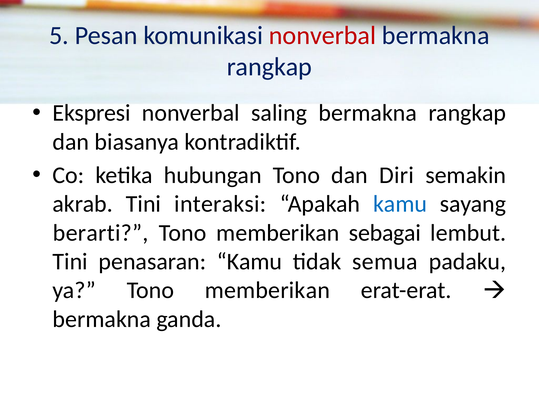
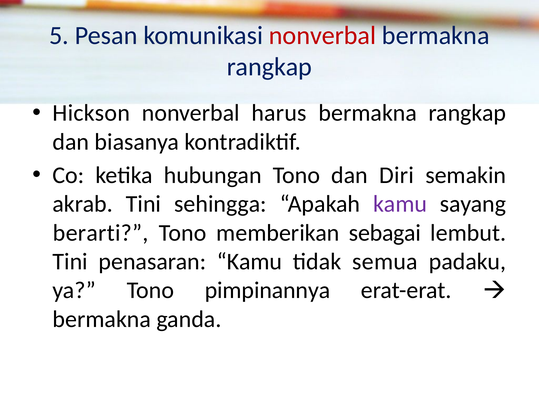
Ekspresi: Ekspresi -> Hickson (91, 113)
saling: saling -> harus (279, 113)
interaksi: interaksi -> sehingga (220, 204)
kamu colour: blue -> purple (400, 204)
ya Tono memberikan: memberikan -> pimpinannya (268, 291)
